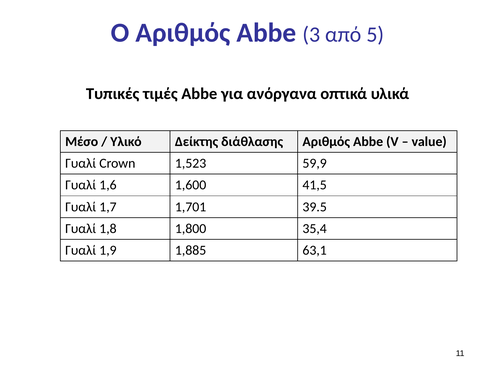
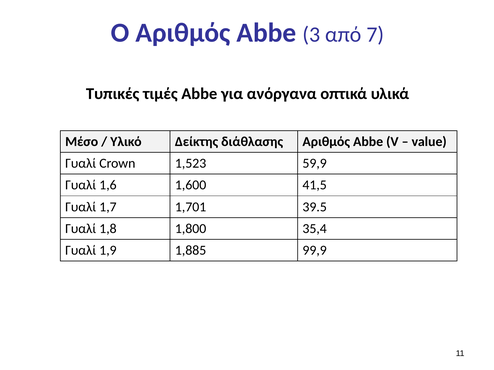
5: 5 -> 7 (375, 35)
63,1: 63,1 -> 99,9 (315, 251)
